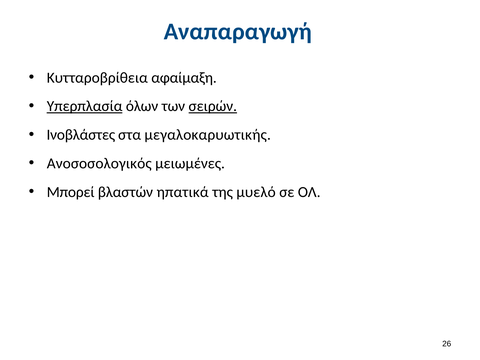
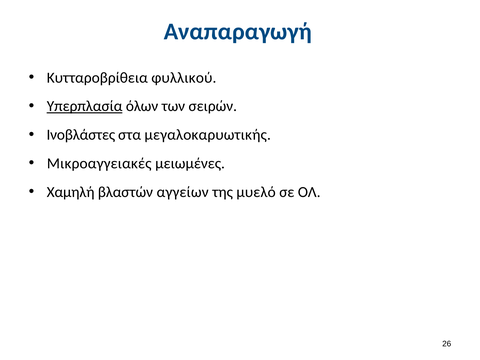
αφαίμαξη: αφαίμαξη -> φυλλικού (184, 78)
σειρών underline: present -> none (213, 106)
Ανοσοσολογικός: Ανοσοσολογικός -> Μικροαγγειακές (99, 163)
Μπορεί: Μπορεί -> Χαμηλή (71, 192)
ηπατικά: ηπατικά -> αγγείων (183, 192)
